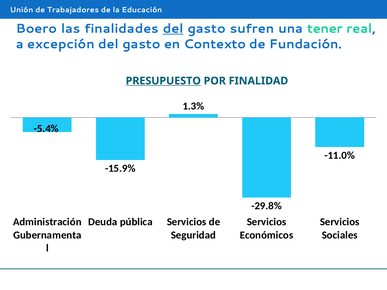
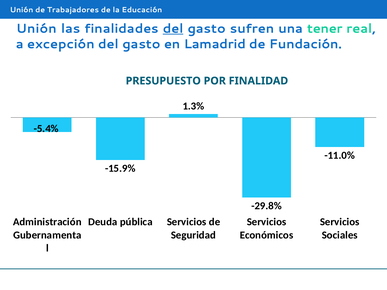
Boero: Boero -> Unión (36, 29)
Contexto: Contexto -> Lamadrid (215, 44)
PRESUPUESTO underline: present -> none (163, 81)
